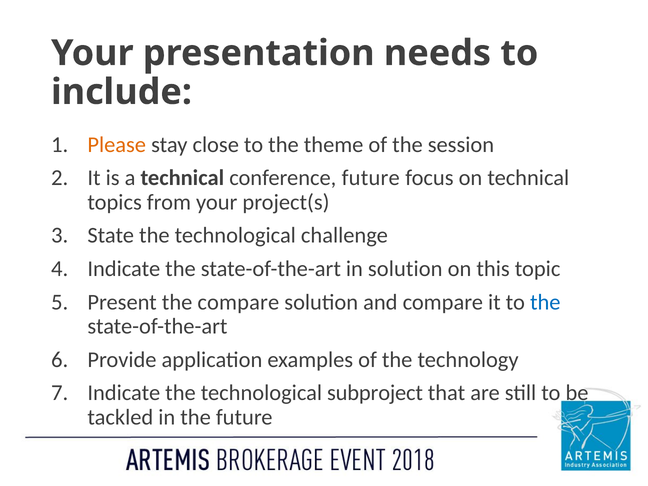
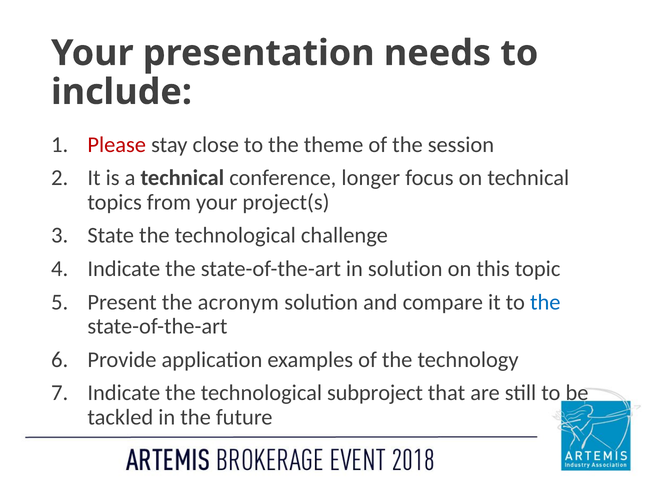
Please colour: orange -> red (117, 145)
conference future: future -> longer (371, 178)
the compare: compare -> acronym (238, 302)
